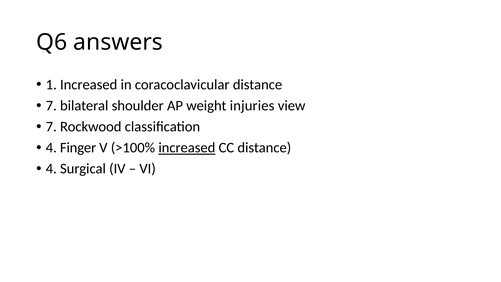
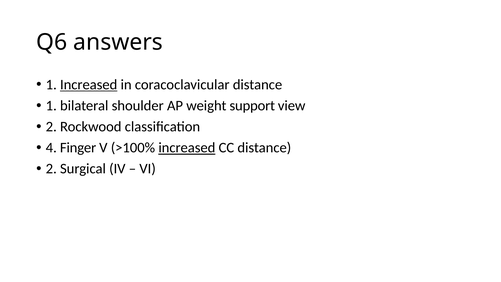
Increased underline: none -> present (89, 85)
7: 7 -> 1 (51, 106)
injuries: injuries -> support (252, 106)
7: 7 -> 2 (51, 127)
4: 4 -> 2 (51, 169)
